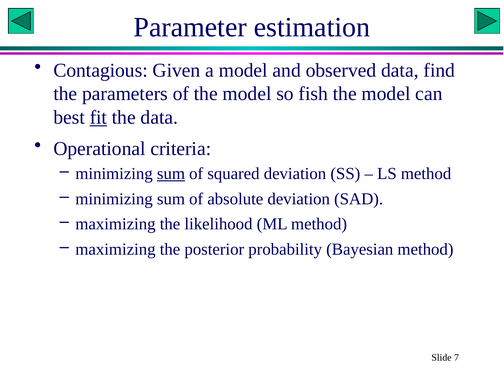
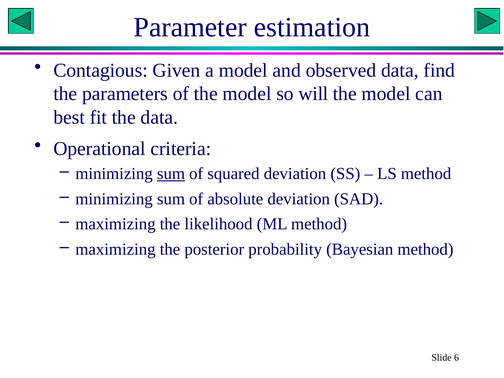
fish: fish -> will (313, 94)
fit underline: present -> none (98, 117)
7: 7 -> 6 (457, 358)
